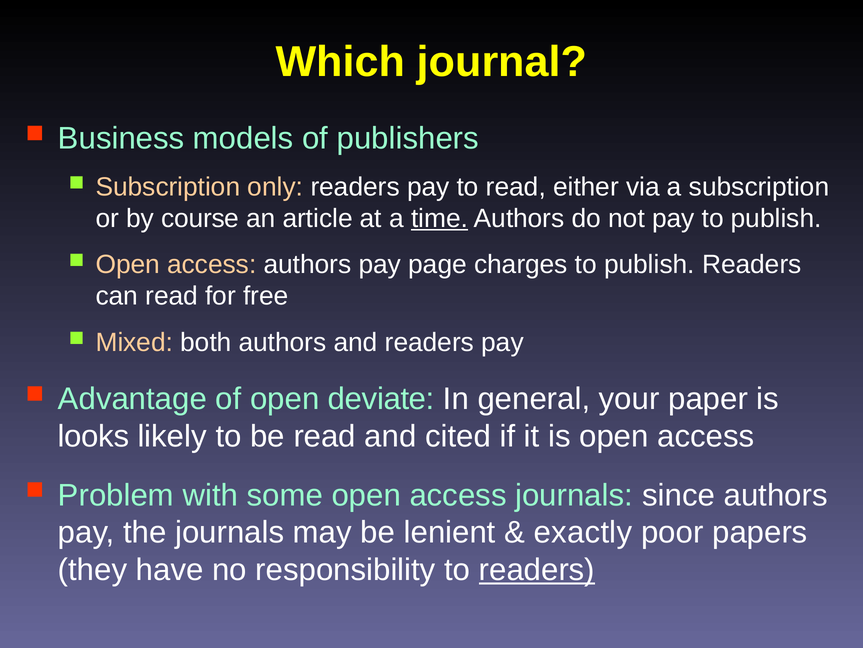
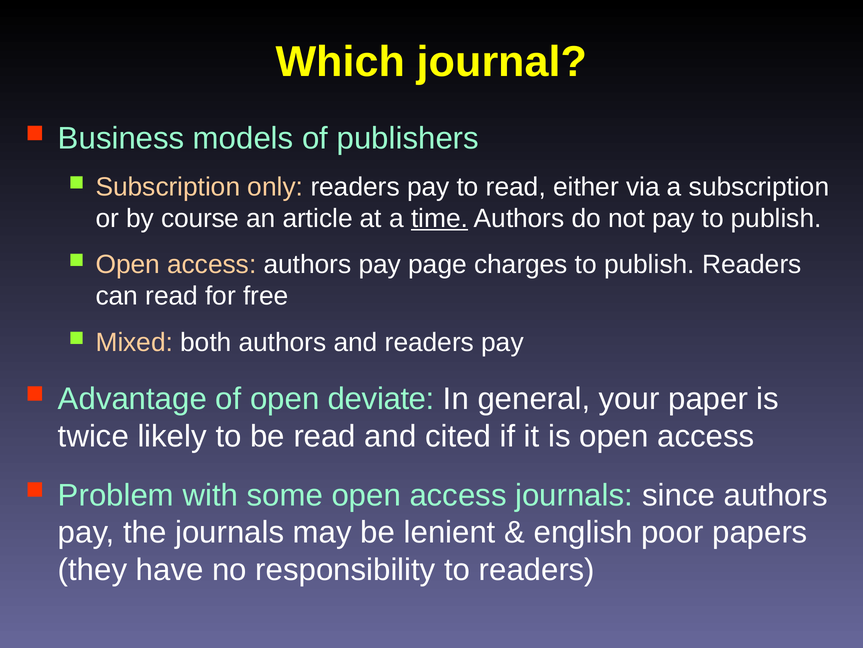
looks: looks -> twice (93, 436)
exactly: exactly -> english (583, 532)
readers underline: present -> none (537, 569)
